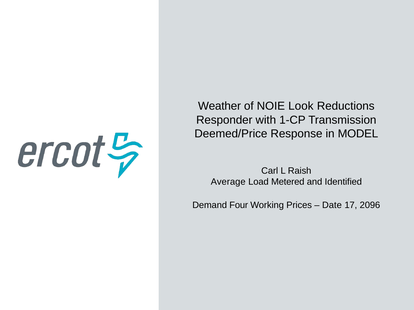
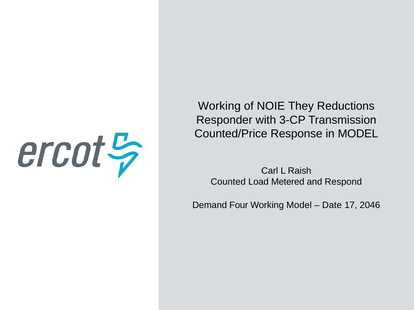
Weather: Weather -> Working (219, 106)
Look: Look -> They (301, 106)
1-CP: 1-CP -> 3-CP (292, 120)
Deemed/Price: Deemed/Price -> Counted/Price (231, 134)
Average: Average -> Counted (228, 182)
Identified: Identified -> Respond (343, 182)
Working Prices: Prices -> Model (299, 206)
2096: 2096 -> 2046 (370, 206)
